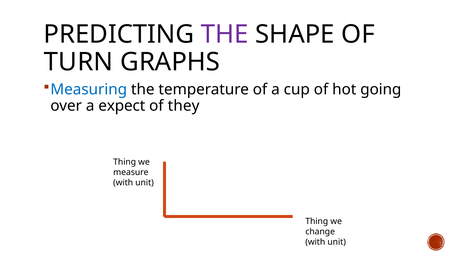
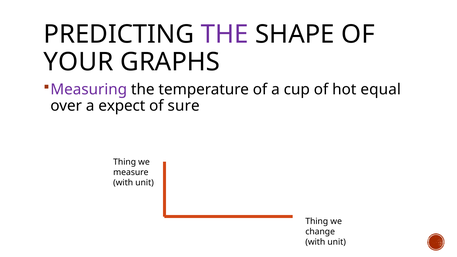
TURN: TURN -> YOUR (78, 62)
Measuring colour: blue -> purple (89, 89)
going: going -> equal (381, 89)
they: they -> sure (184, 106)
